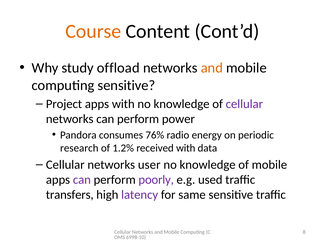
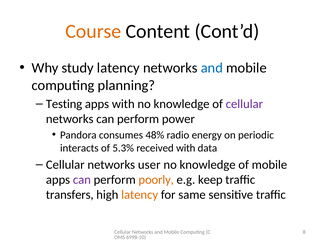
study offload: offload -> latency (118, 68)
and colour: orange -> blue (212, 68)
computing sensitive: sensitive -> planning (126, 86)
Project: Project -> Testing (64, 104)
76%: 76% -> 48% (155, 135)
research: research -> interacts (79, 148)
1.2%: 1.2% -> 5.3% (123, 148)
poorly colour: purple -> orange (156, 180)
used: used -> keep (210, 180)
latency colour: purple -> orange (140, 195)
